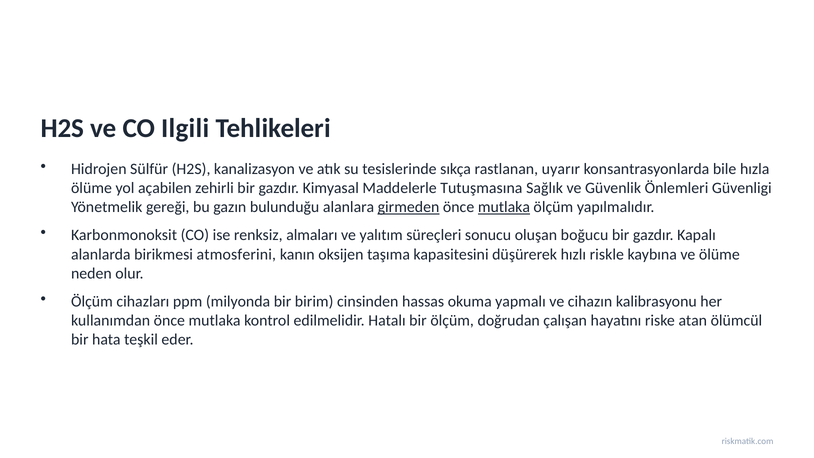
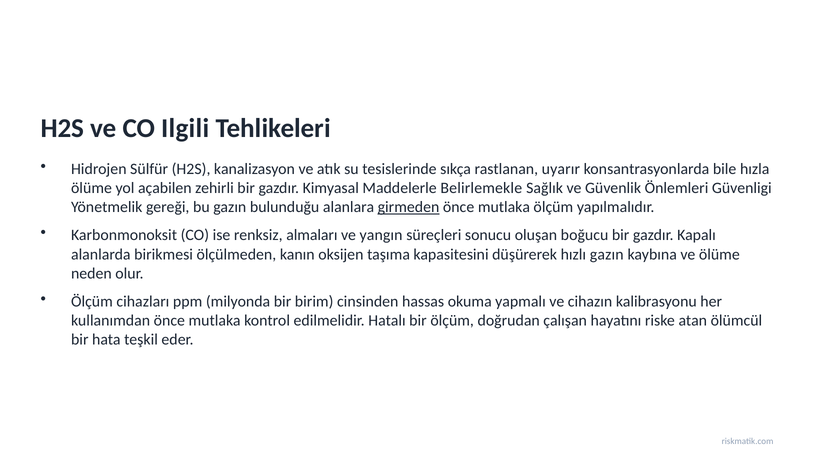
Tutuşmasına: Tutuşmasına -> Belirlemekle (481, 188)
mutlaka underline: present -> none (504, 207)
yalıtım: yalıtım -> yangın (381, 235)
atmosferini: atmosferini -> ölçülmeden (236, 254)
hızlı riskle: riskle -> gazın (607, 254)
